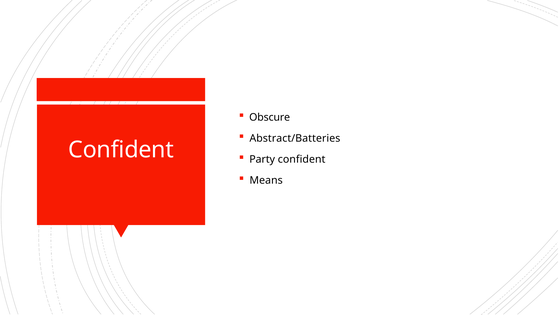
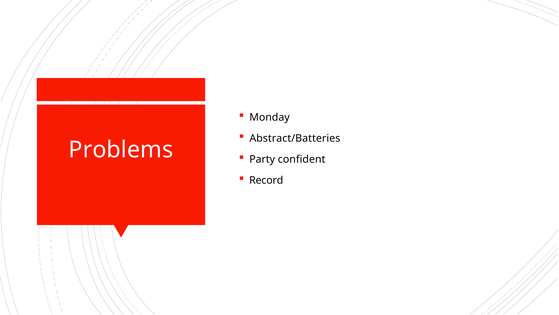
Obscure: Obscure -> Monday (270, 117)
Confident: Confident -> Problems (121, 150)
Means: Means -> Record (266, 180)
